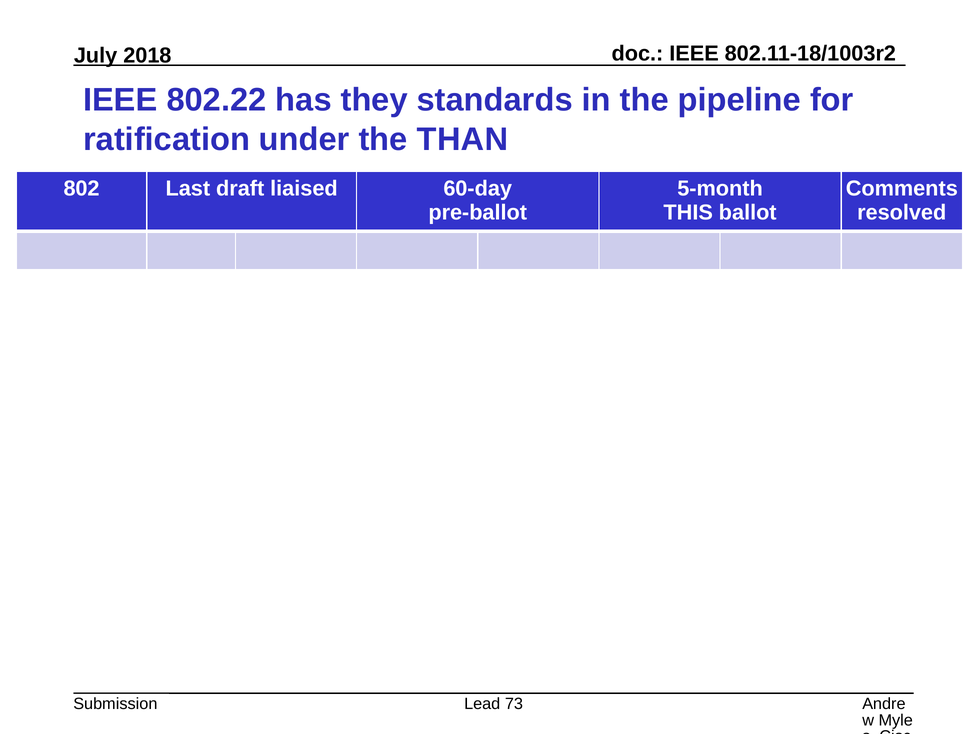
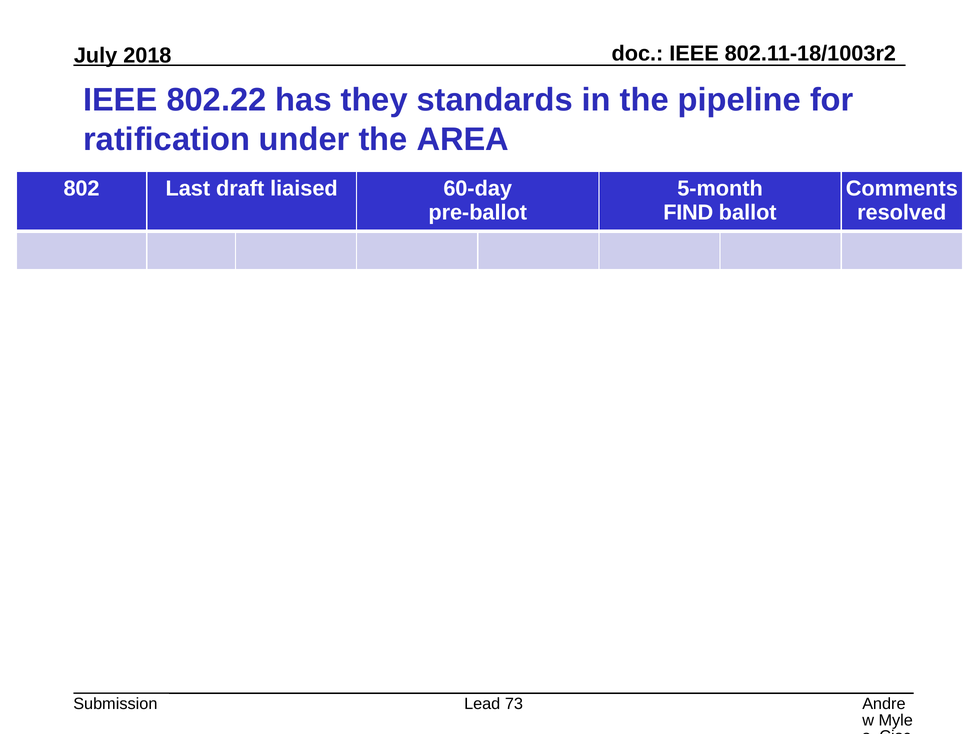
THAN: THAN -> AREA (463, 139)
THIS: THIS -> FIND (688, 213)
